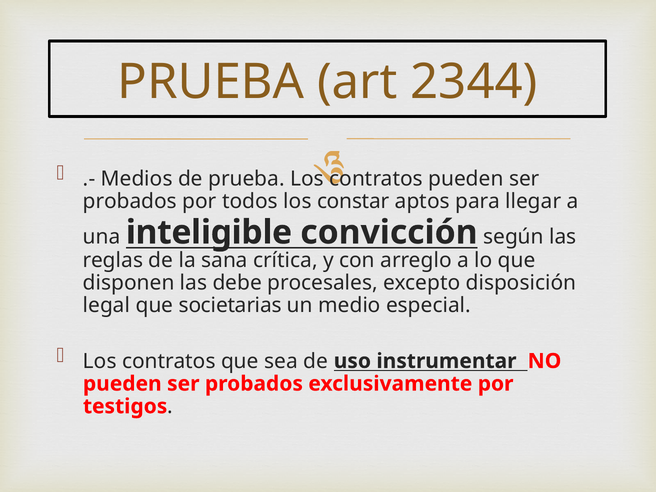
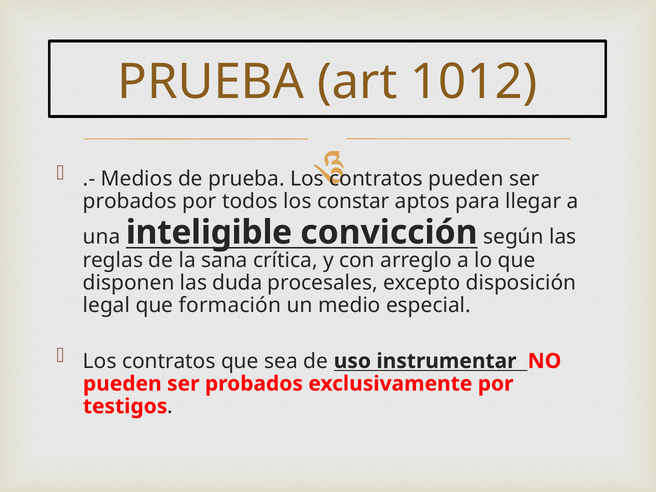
2344: 2344 -> 1012 (474, 82)
debe: debe -> duda (237, 283)
societarias: societarias -> formación (230, 305)
